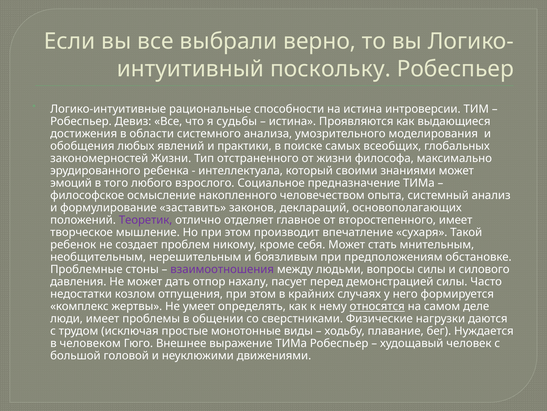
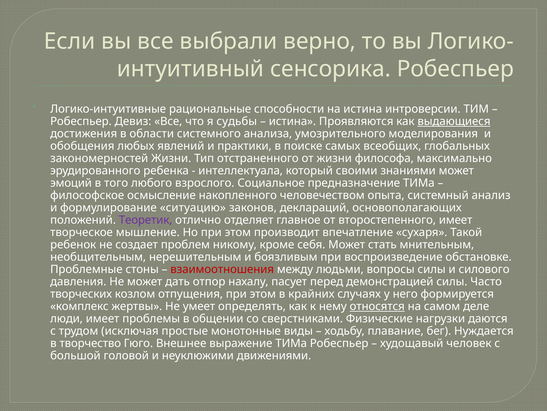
поскольку: поскольку -> сенсорика (331, 69)
выдающиеся underline: none -> present (454, 121)
заставить: заставить -> ситуацию (193, 207)
предположениям: предположениям -> воспроизведение (393, 257)
взаимоотношения colour: purple -> red (222, 269)
недостатки: недостатки -> творческих (81, 294)
человеком: человеком -> творчество (90, 343)
